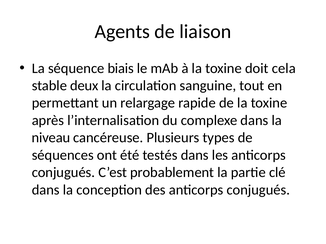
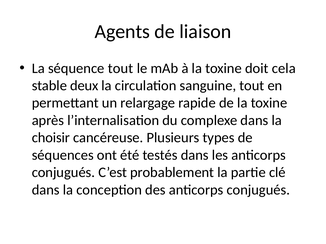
séquence biais: biais -> tout (121, 68)
niveau: niveau -> choisir (51, 138)
